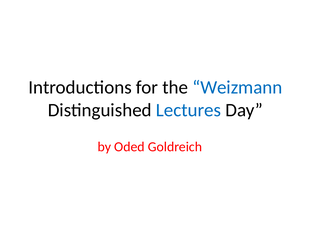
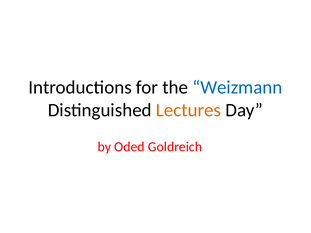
Lectures colour: blue -> orange (189, 110)
